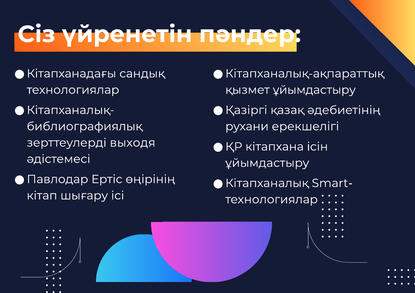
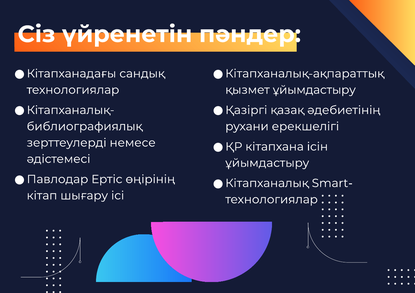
выходя: выходя -> немесе (133, 143)
